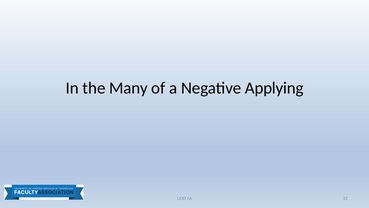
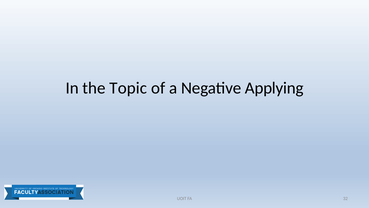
Many: Many -> Topic (128, 88)
